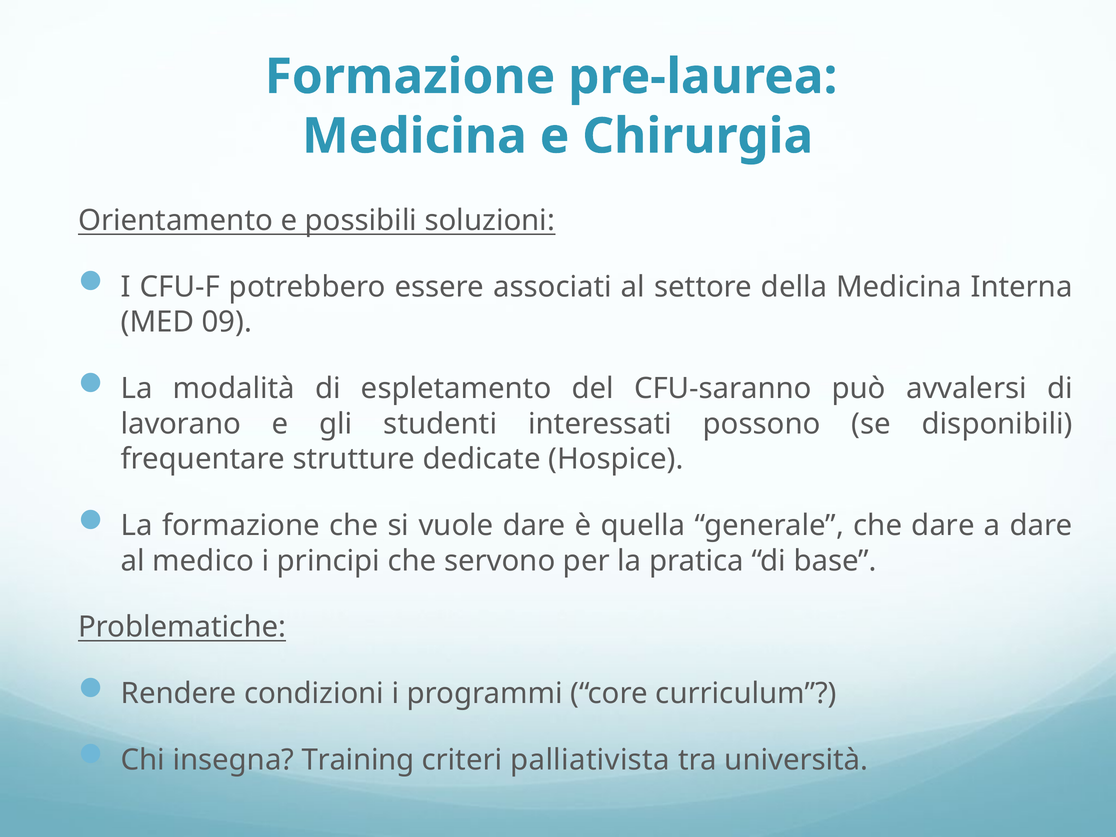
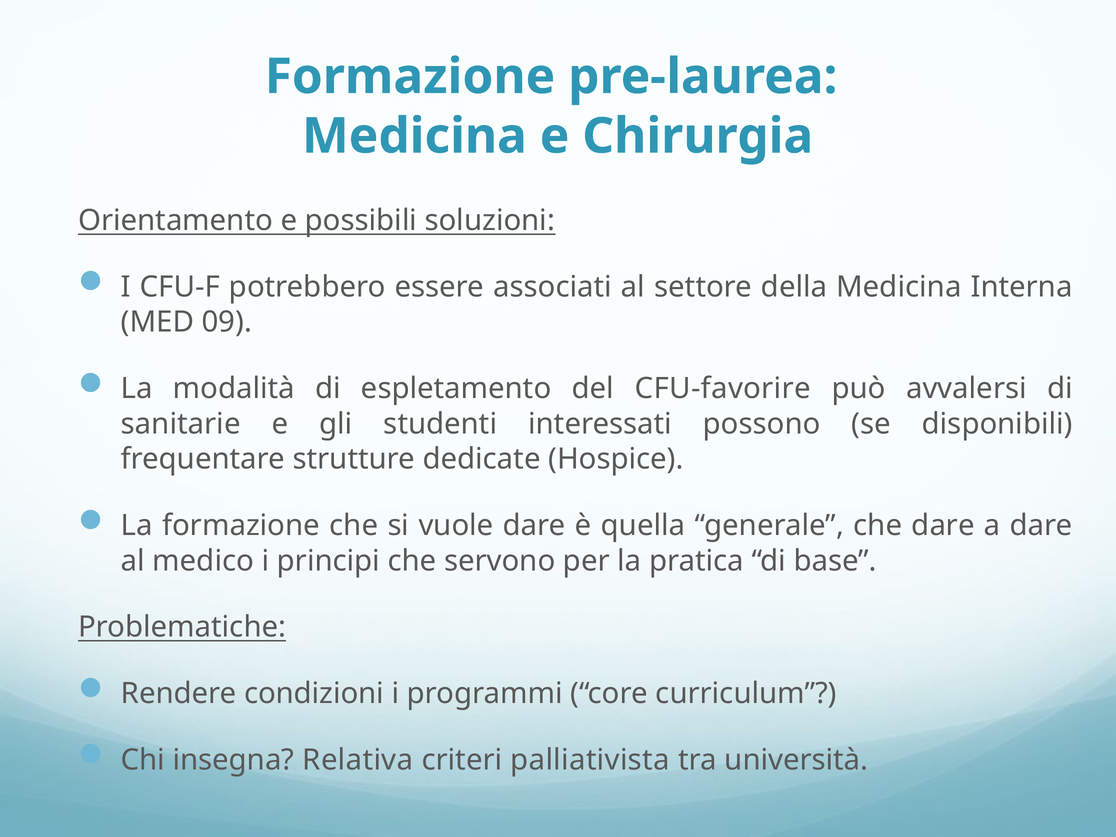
CFU-saranno: CFU-saranno -> CFU-favorire (723, 389)
lavorano: lavorano -> sanitarie (181, 424)
Training: Training -> Relativa (358, 760)
